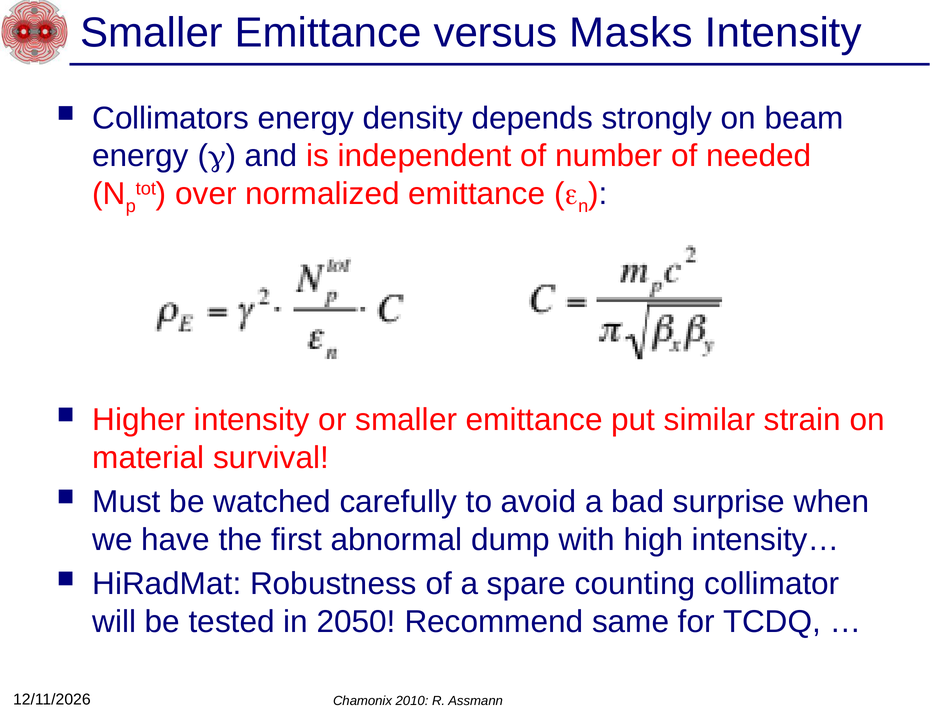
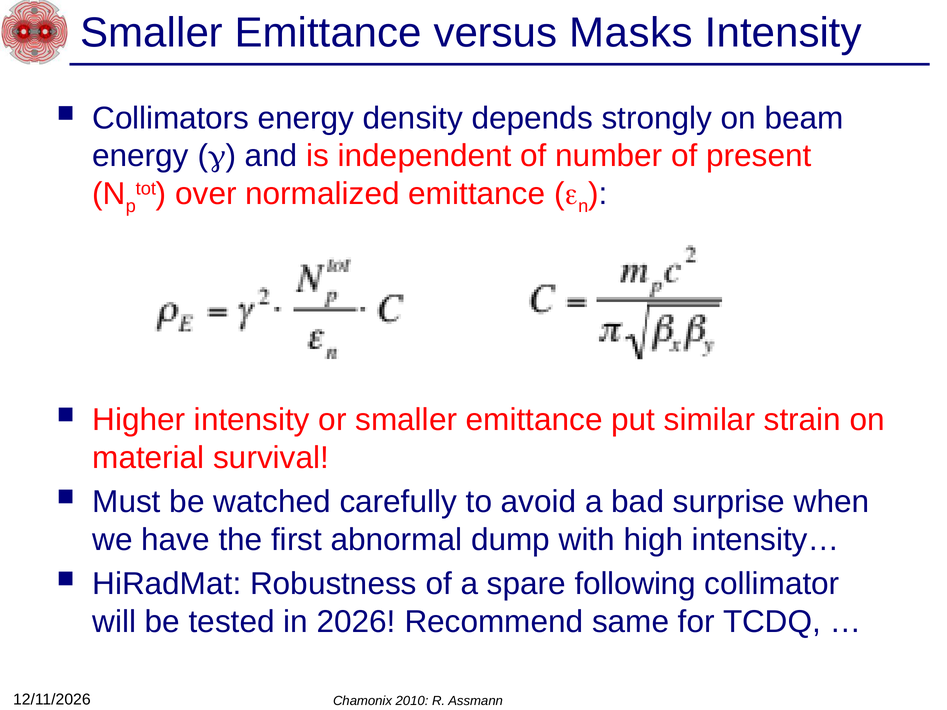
needed: needed -> present (759, 156)
counting: counting -> following (635, 584)
2050: 2050 -> 2026 (356, 622)
